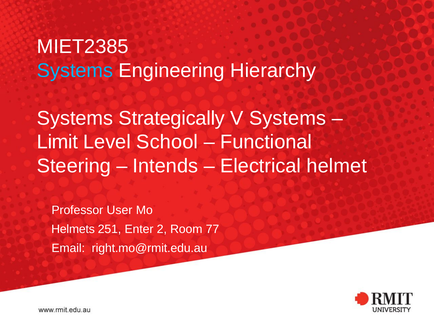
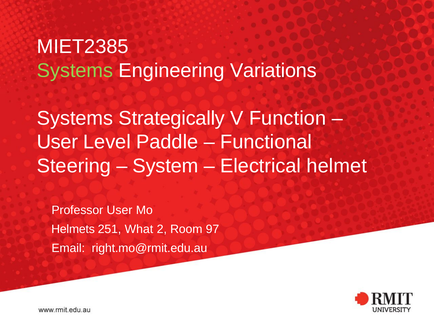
Systems colour: light blue -> light green (75, 71)
Hierarchy: Hierarchy -> Variations (273, 71)
V Systems: Systems -> Function (288, 118)
Limit: Limit -> User (57, 142)
School: School -> Paddle (167, 142)
Intends: Intends -> System (165, 166)
Enter: Enter -> What (139, 230)
77: 77 -> 97 (212, 230)
